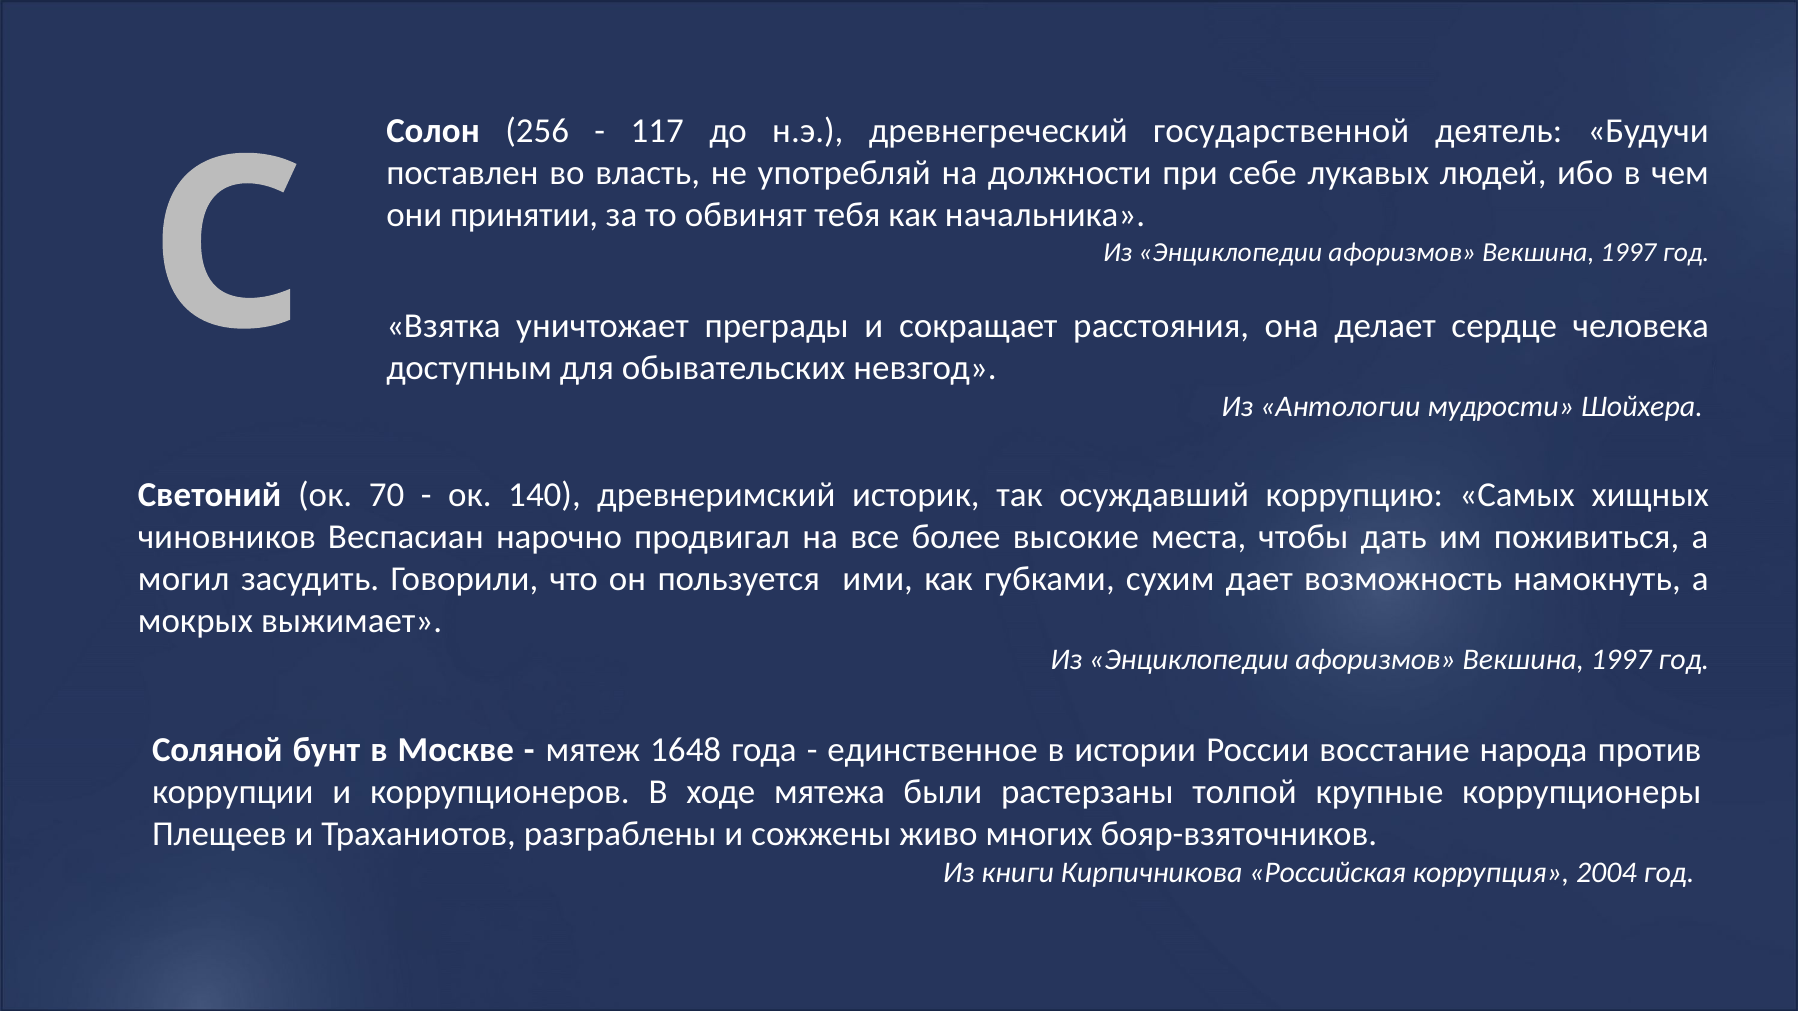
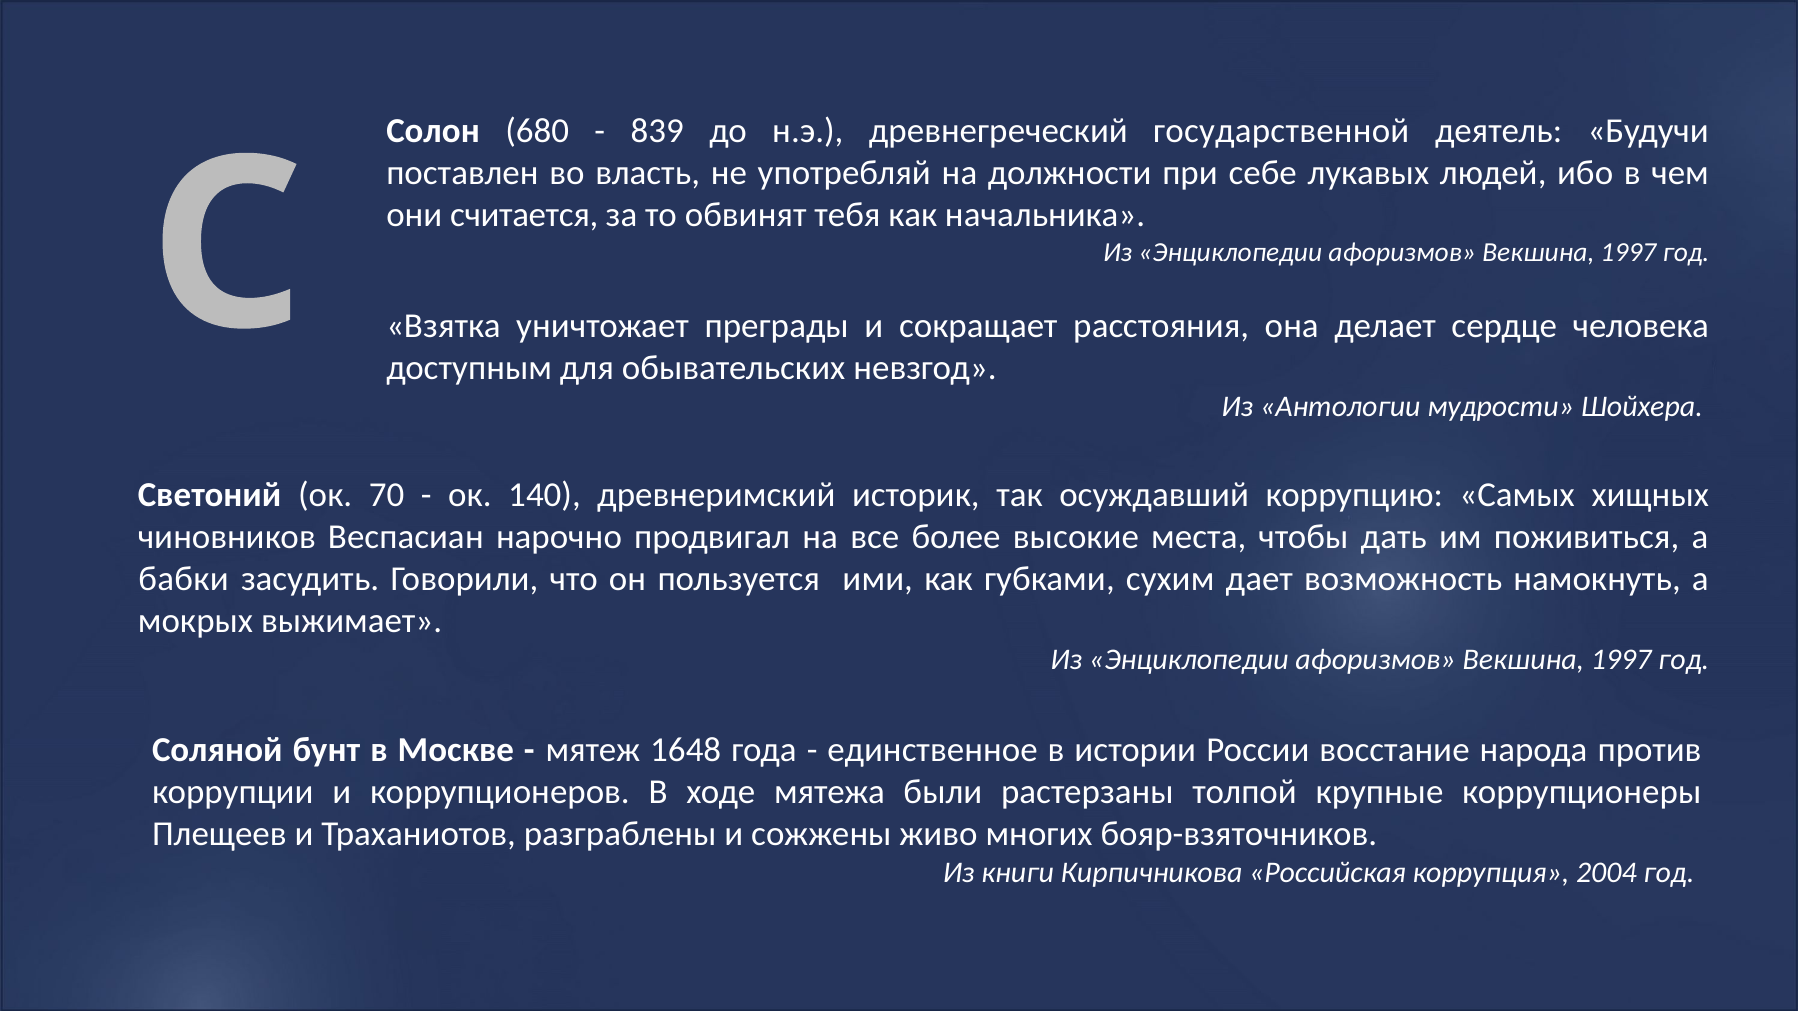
256: 256 -> 680 (537, 131)
117: 117 -> 839 (657, 131)
принятии: принятии -> считается (524, 215)
могил: могил -> бабки (184, 579)
